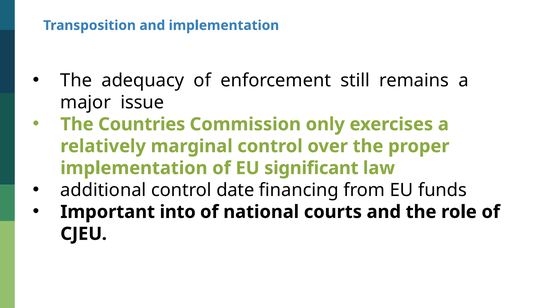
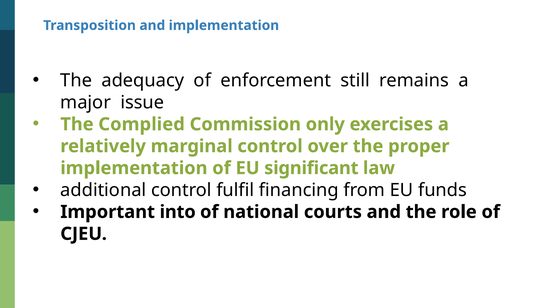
Countries: Countries -> Complied (142, 124)
date: date -> fulfil (235, 190)
